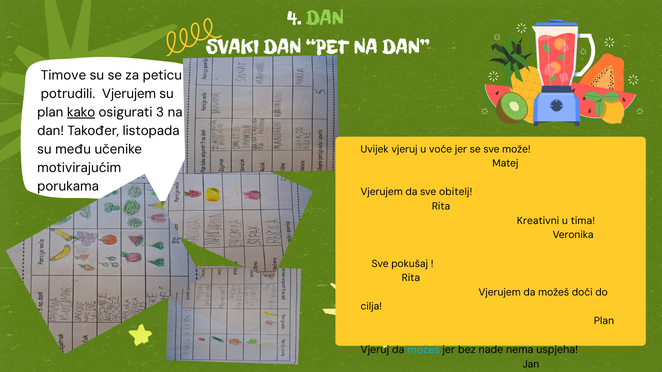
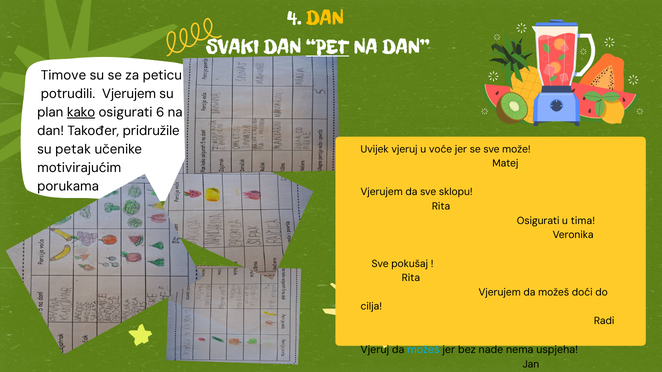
DAN colour: light green -> yellow (325, 18)
PET underline: none -> present (328, 47)
3: 3 -> 6 (160, 112)
listopada: listopada -> pridružile (151, 131)
među: među -> petak (73, 150)
obitelj: obitelj -> sklopu (456, 192)
Kreativni: Kreativni -> Osigurati (538, 221)
Plan: Plan -> Radi (604, 321)
